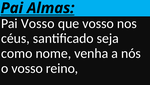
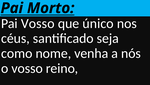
Almas: Almas -> Morto (51, 8)
que vosso: vosso -> único (98, 23)
